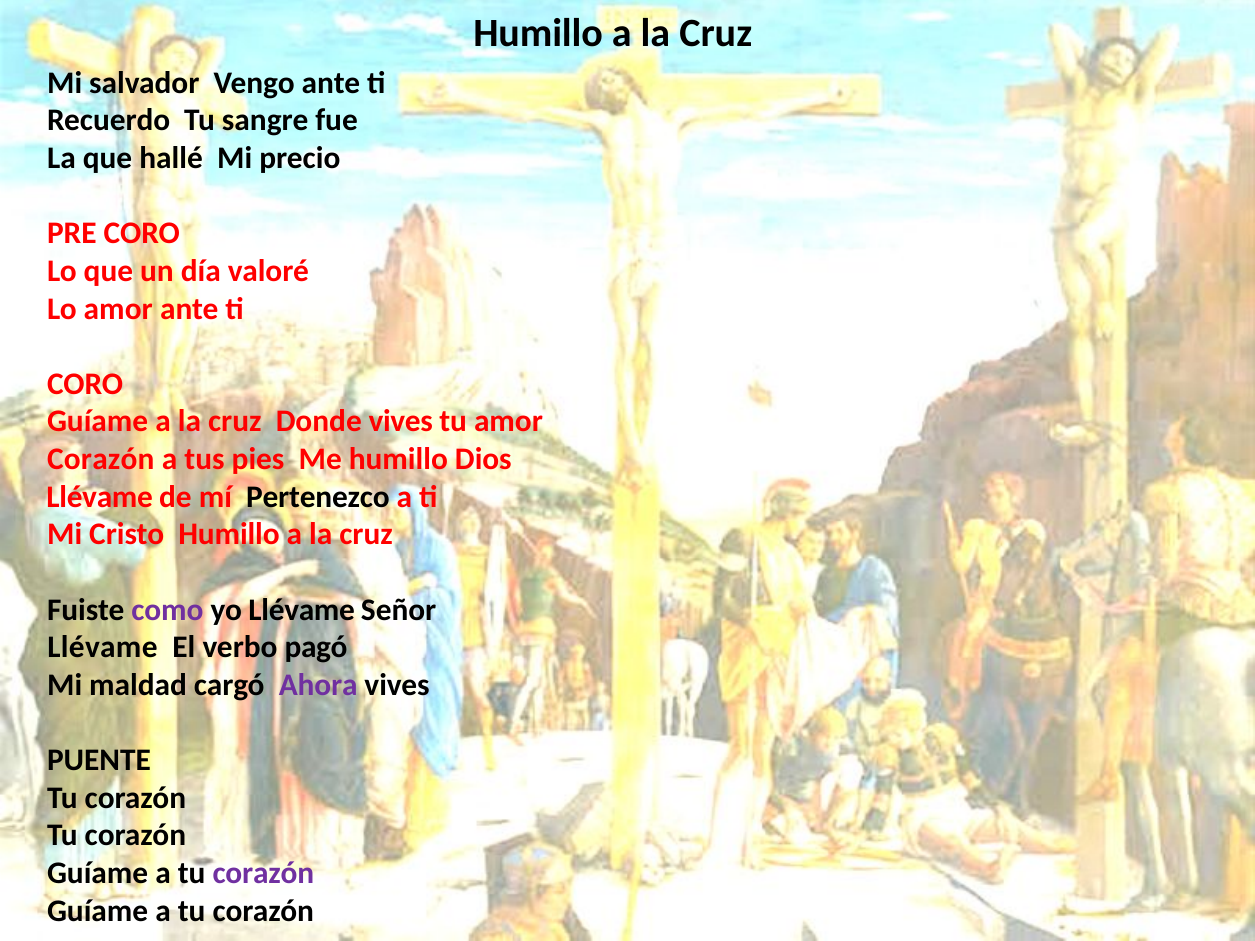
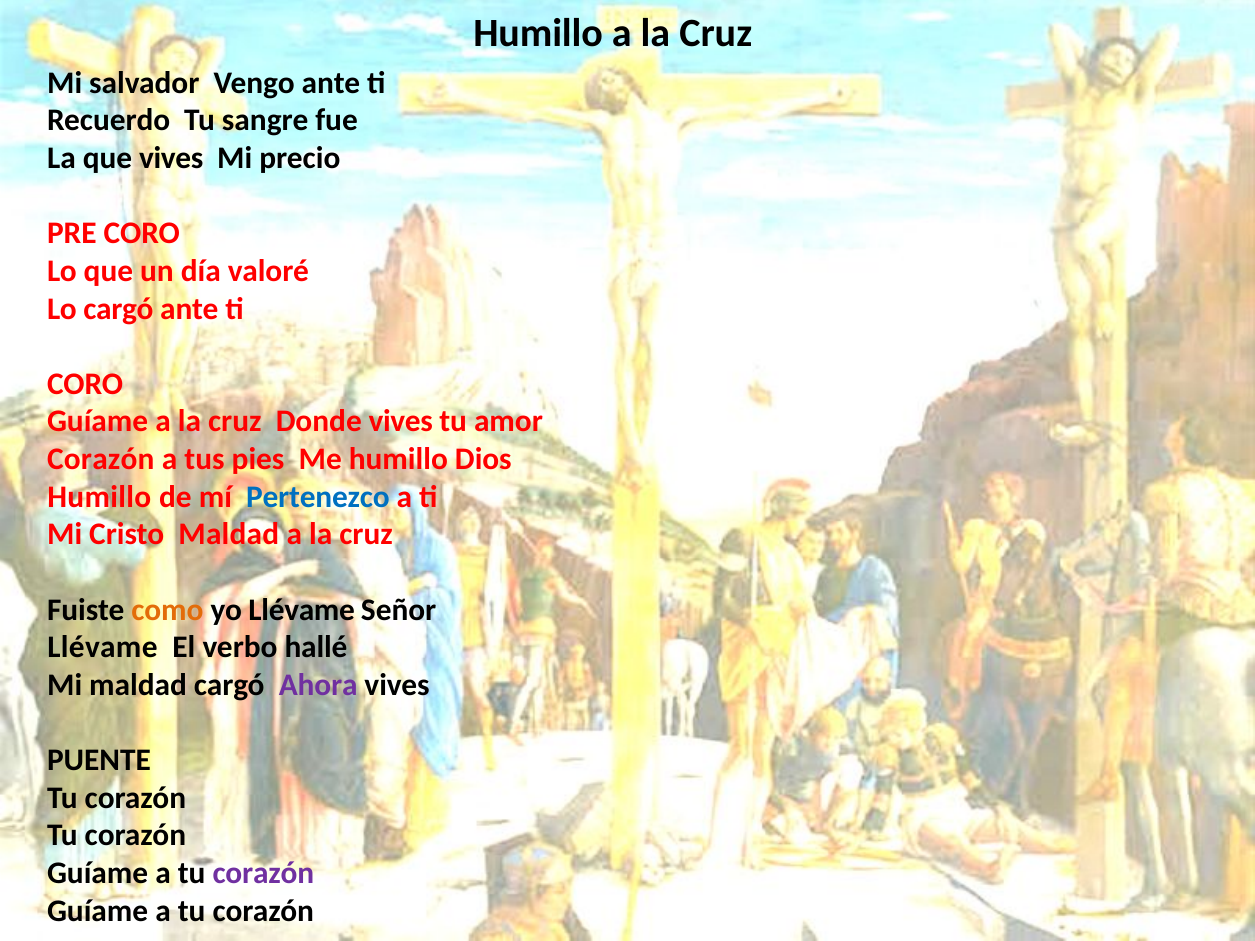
que hallé: hallé -> vives (171, 158)
Lo amor: amor -> cargó (118, 309)
Llévame: Llévame -> Humillo (99, 497)
Pertenezco colour: black -> blue (318, 497)
Cristo Humillo: Humillo -> Maldad (229, 535)
como colour: purple -> orange (167, 610)
pagó: pagó -> hallé (316, 648)
